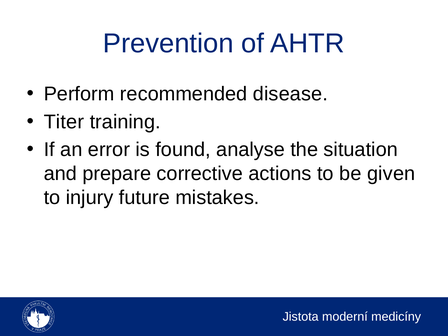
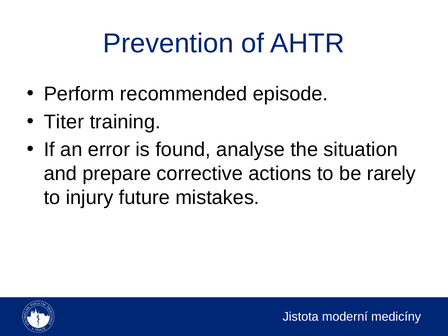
disease: disease -> episode (291, 94)
given: given -> rarely (391, 174)
